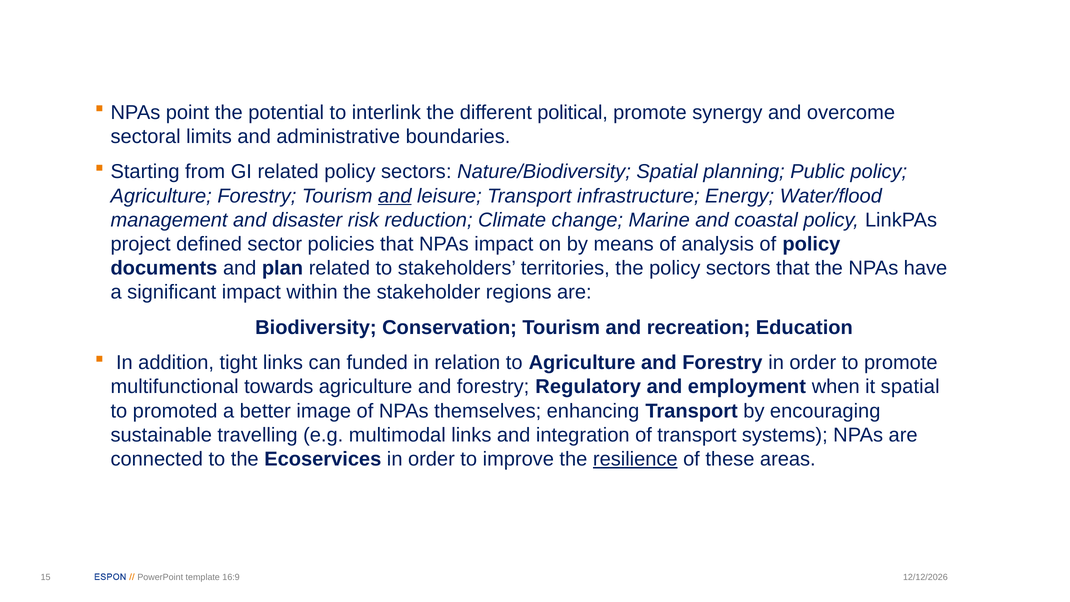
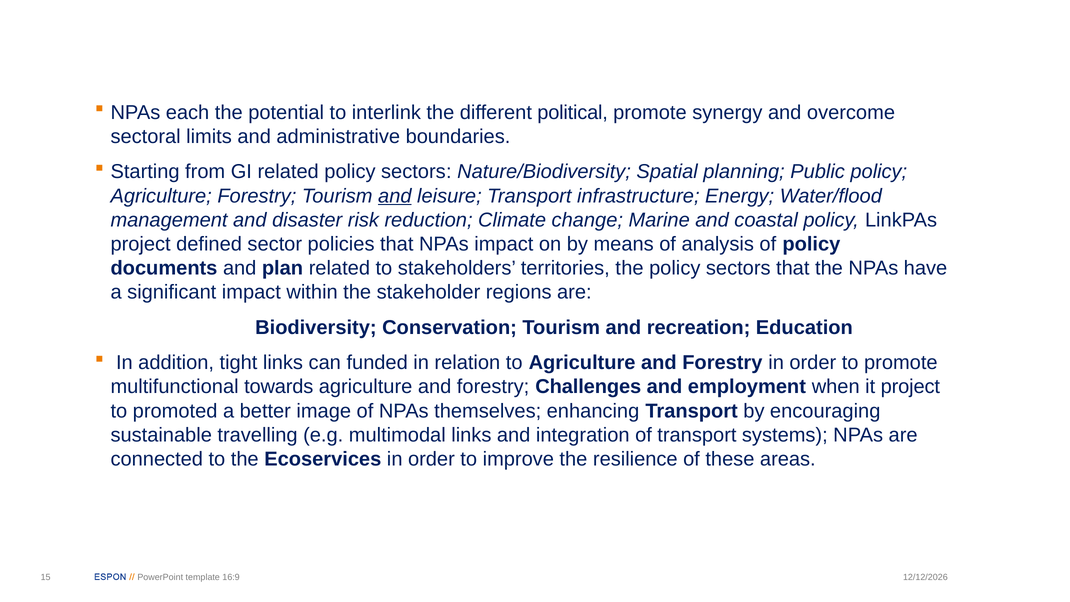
point: point -> each (188, 113)
Regulatory: Regulatory -> Challenges (588, 387)
it spatial: spatial -> project (910, 387)
resilience underline: present -> none (635, 459)
